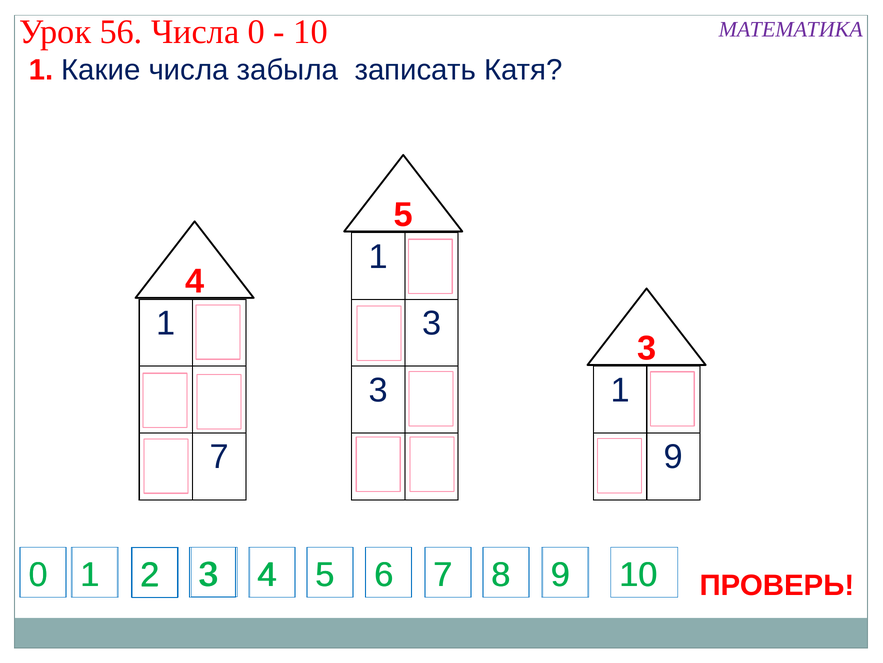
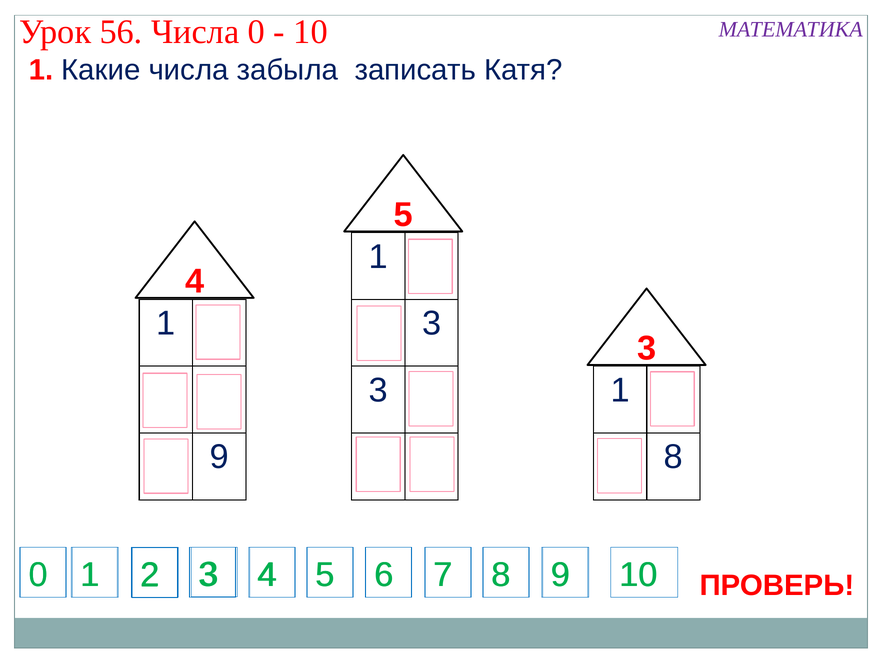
7: 7 -> 9 (219, 457)
9: 9 -> 8 (673, 457)
